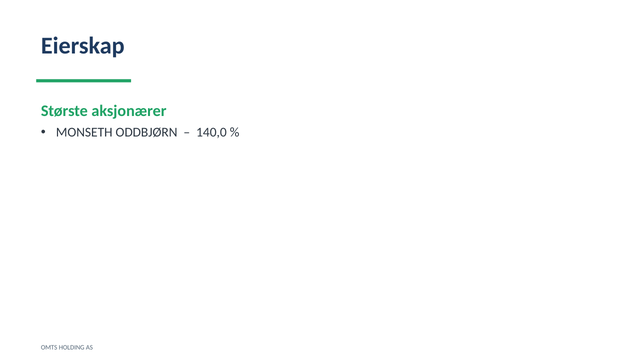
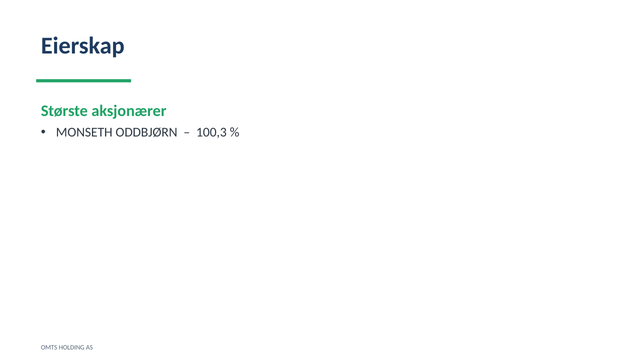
140,0: 140,0 -> 100,3 (211, 132)
